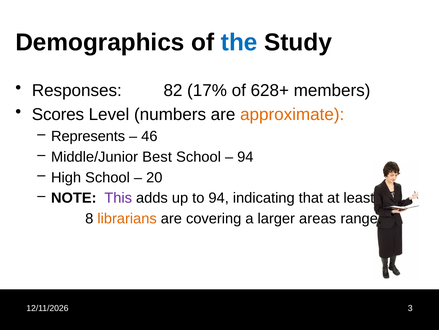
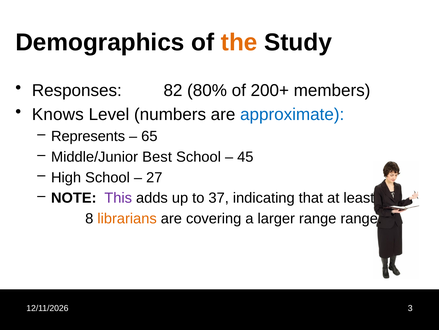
the colour: blue -> orange (239, 42)
17%: 17% -> 80% (207, 90)
628+: 628+ -> 200+ (270, 90)
Scores: Scores -> Knows (58, 114)
approximate colour: orange -> blue (292, 114)
46: 46 -> 65 (149, 136)
94: 94 -> 45 (245, 157)
20: 20 -> 27 (154, 177)
to 94: 94 -> 37 (219, 198)
larger areas: areas -> range (318, 218)
